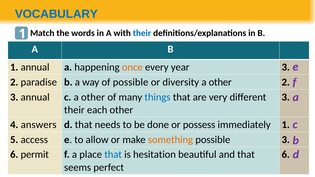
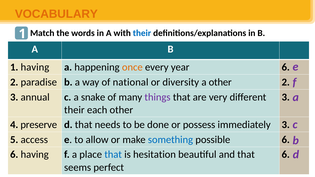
VOCABULARY colour: blue -> orange (56, 14)
1 annual: annual -> having (35, 67)
year 3: 3 -> 6 (286, 67)
of possible: possible -> national (131, 82)
c a other: other -> snake (93, 97)
things colour: blue -> purple (158, 97)
answers: answers -> preserve (39, 125)
immediately 1: 1 -> 3 (286, 125)
something colour: orange -> blue (170, 140)
possible 3: 3 -> 6 (286, 140)
6 permit: permit -> having (35, 155)
